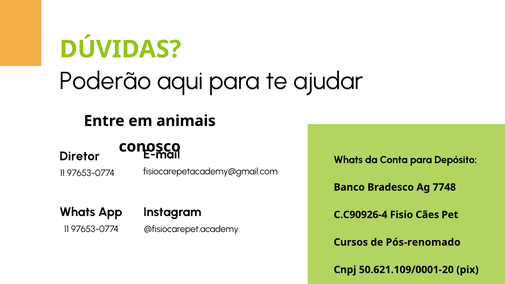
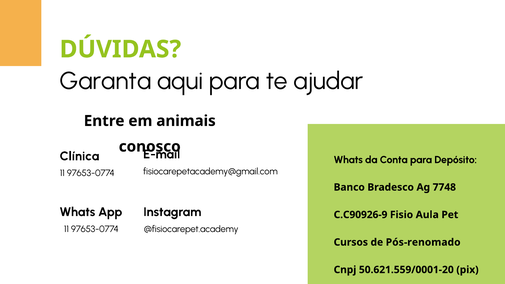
Poderão: Poderão -> Garanta (105, 81)
Diretor: Diretor -> Clínica (79, 156)
C.C90926-4: C.C90926-4 -> C.C90926-9 (361, 215)
Cães: Cães -> Aula (427, 215)
50.621.109/0001-20: 50.621.109/0001-20 -> 50.621.559/0001-20 (406, 270)
